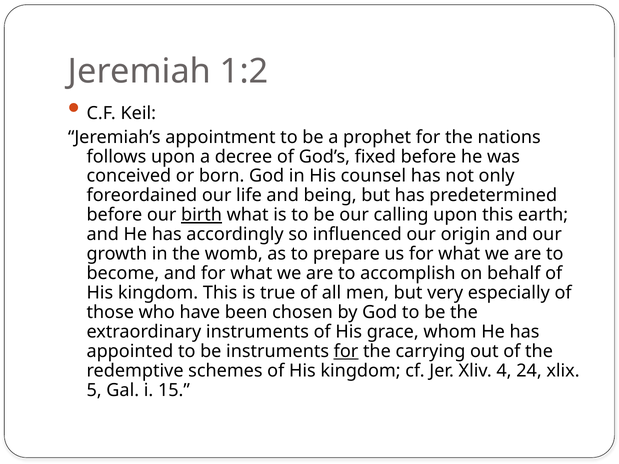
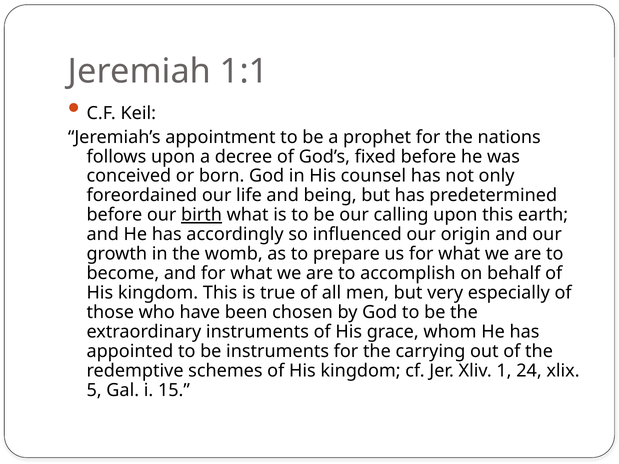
1:2: 1:2 -> 1:1 (244, 72)
for underline: present -> none (346, 352)
4: 4 -> 1 (504, 371)
